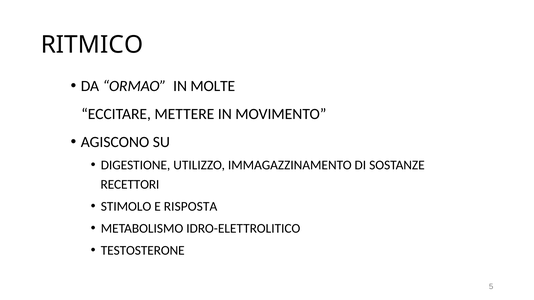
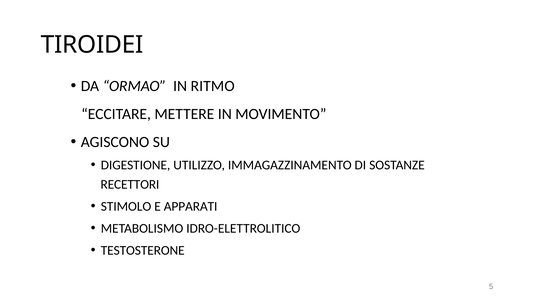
RITMICO: RITMICO -> TIROIDEI (92, 45)
MOLTE: MOLTE -> RITMO (213, 86)
RISPOSTA: RISPOSTA -> APPARATI (191, 207)
